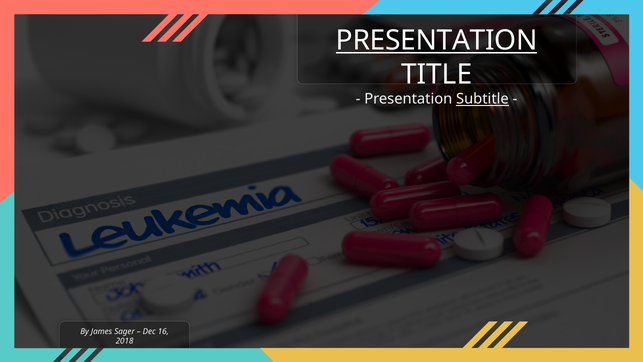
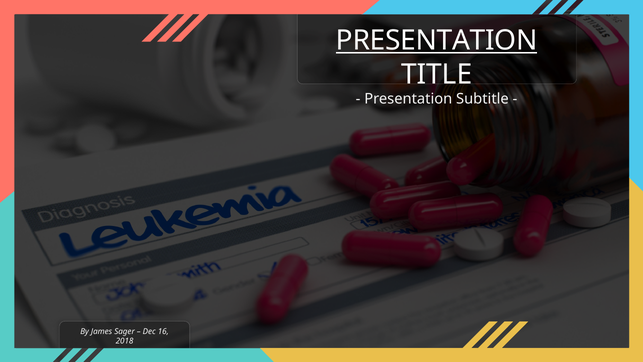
Subtitle underline: present -> none (482, 99)
